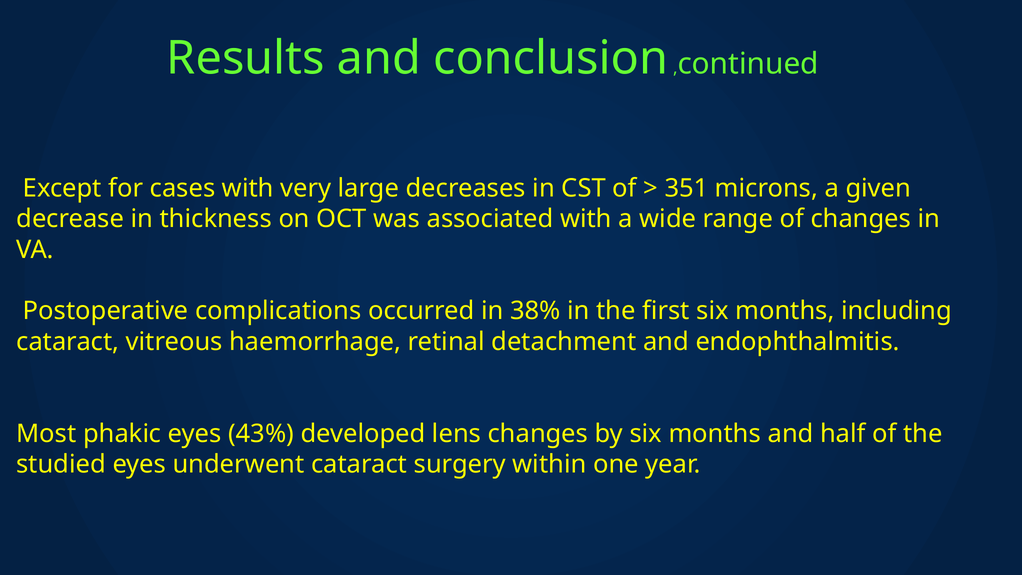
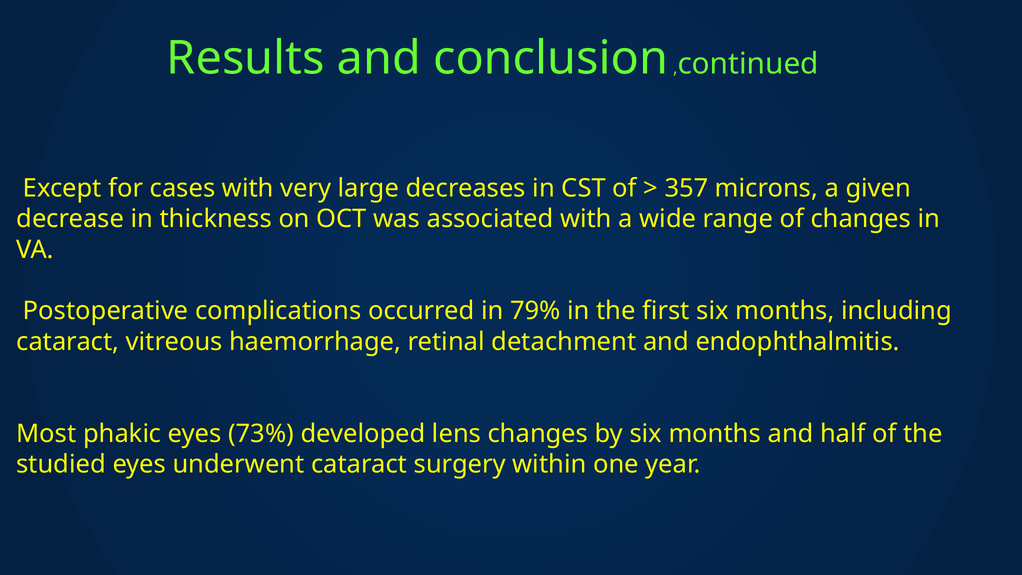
351: 351 -> 357 (686, 188)
38%: 38% -> 79% (535, 311)
43%: 43% -> 73% (261, 434)
